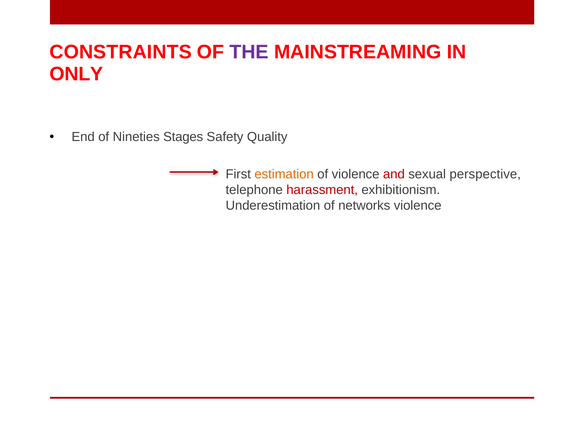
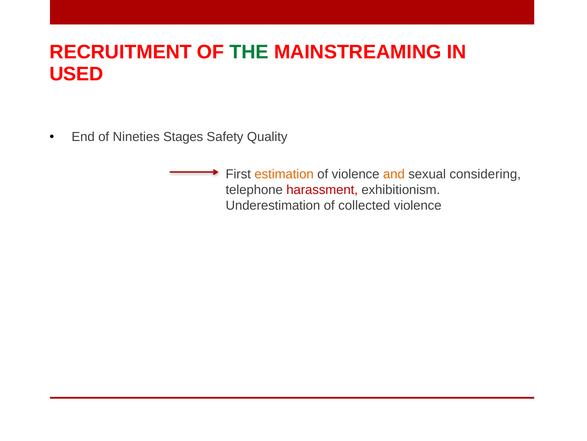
CONSTRAINTS: CONSTRAINTS -> RECRUITMENT (121, 52)
THE colour: purple -> green (249, 52)
ONLY: ONLY -> USED (76, 74)
and colour: red -> orange (394, 174)
perspective: perspective -> considering (485, 174)
networks: networks -> collected (364, 205)
